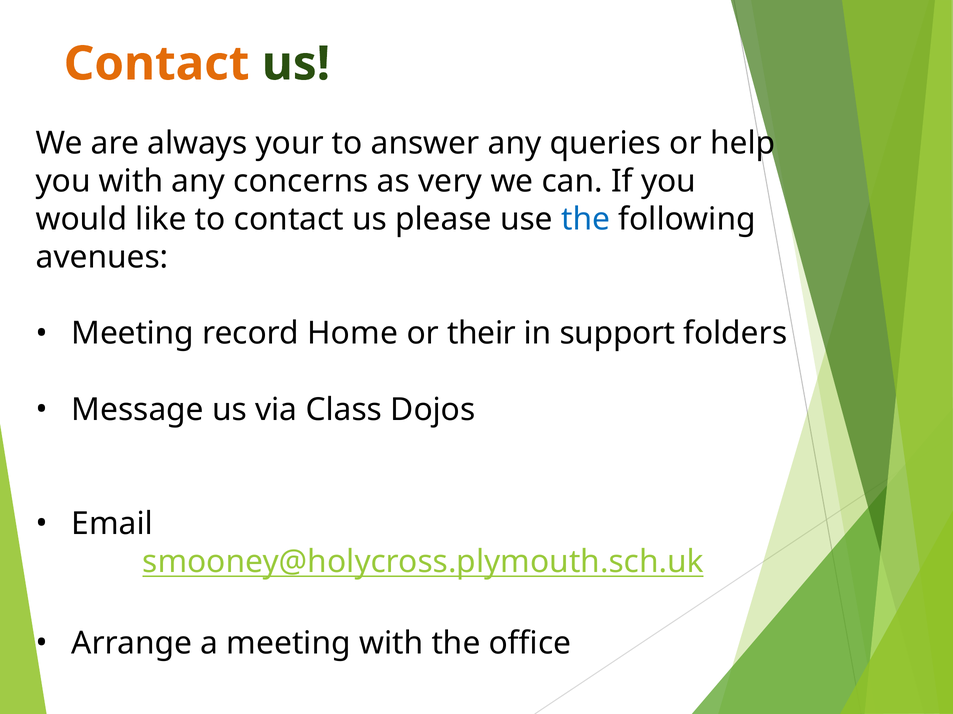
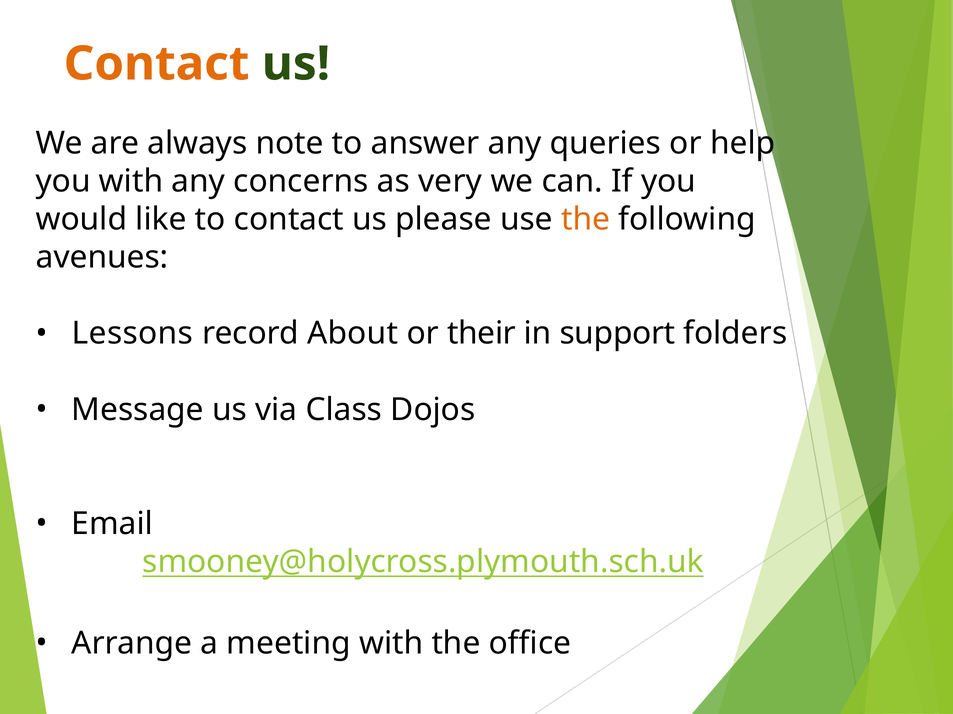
your: your -> note (290, 143)
the colour: blue -> orange (586, 219)
Meeting: Meeting -> Lessons (132, 334)
Home: Home -> About (353, 334)
